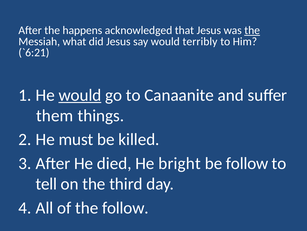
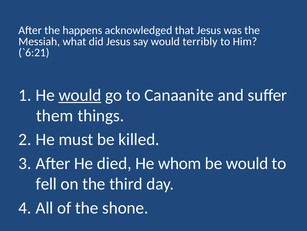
the underline: present -> none (252, 30)
bright: bright -> whom (180, 163)
be follow: follow -> would (247, 163)
tell: tell -> fell (46, 183)
the follow: follow -> shone (125, 207)
